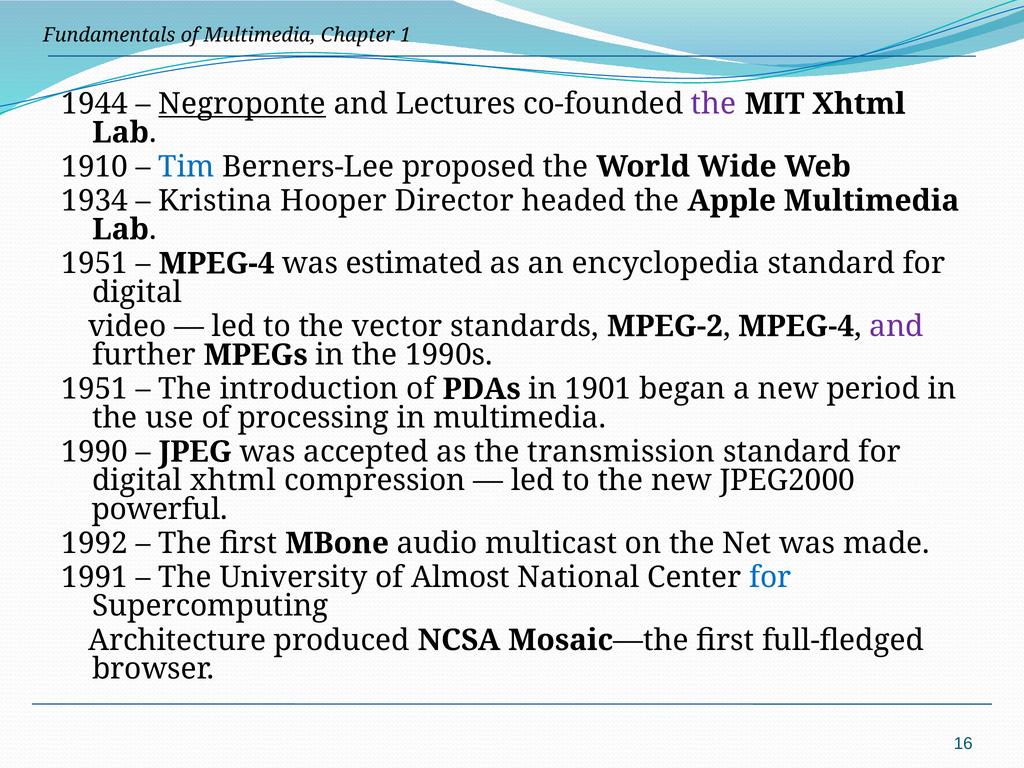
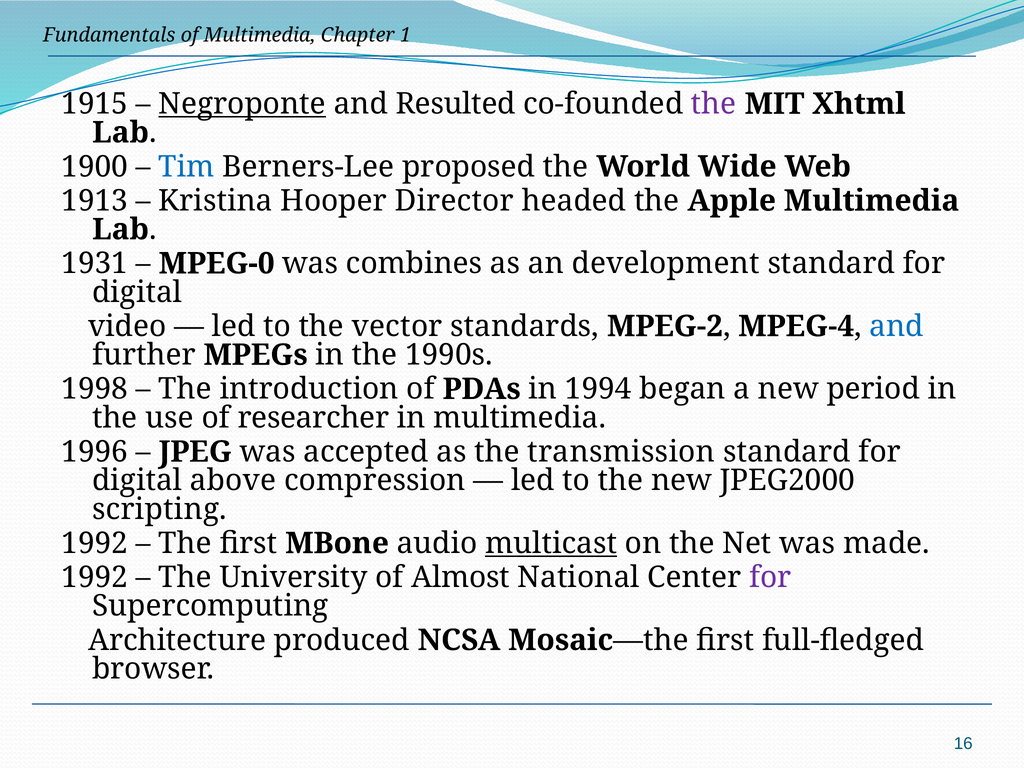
1944: 1944 -> 1915 (95, 104)
Lectures: Lectures -> Resulted (456, 104)
1910: 1910 -> 1900 (95, 167)
1934: 1934 -> 1913 (95, 201)
1951: 1951 -> 1931 (95, 264)
MPEG-4: MPEG-4 -> MPEG-0 (217, 264)
estimated: estimated -> combines (414, 264)
encyclopedia: encyclopedia -> development (666, 264)
and colour: purple -> blue (897, 326)
1951: 1951 -> 1998 (95, 389)
1901: 1901 -> 1994 (598, 389)
processing: processing -> researcher (313, 418)
1990: 1990 -> 1996 (95, 452)
digital xhtml: xhtml -> above (233, 481)
powerful: powerful -> scripting (159, 509)
multicast underline: none -> present (551, 543)
1991: 1991 -> 1992 (95, 577)
for colour: blue -> purple (770, 577)
